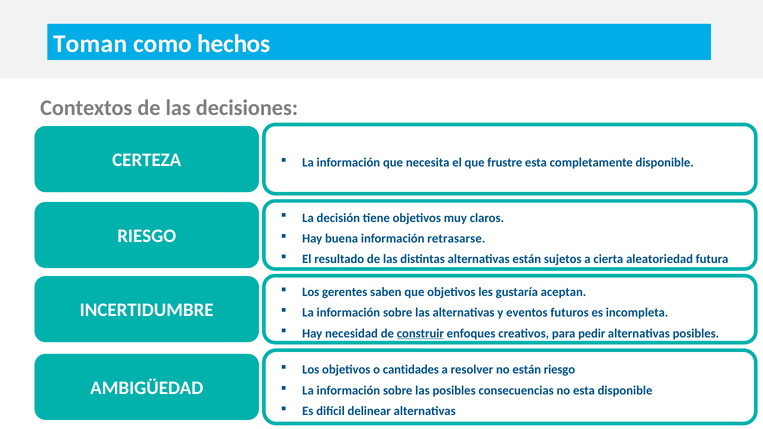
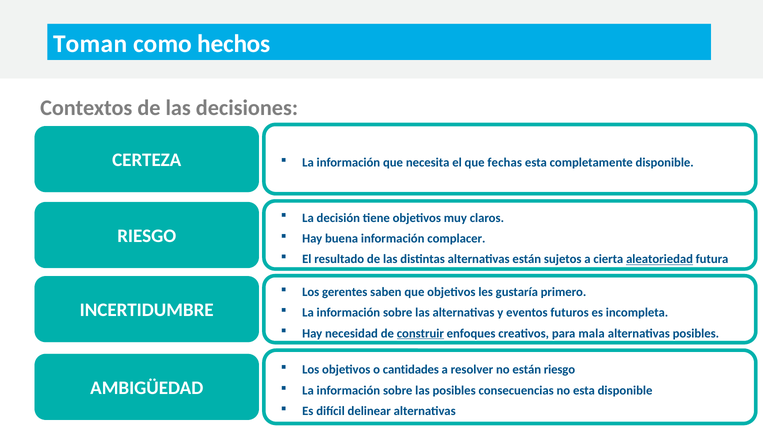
frustre: frustre -> fechas (505, 163)
retrasarse: retrasarse -> complacer (456, 239)
aleatoriedad underline: none -> present (660, 259)
aceptan: aceptan -> primero (563, 292)
pedir: pedir -> mala (592, 334)
